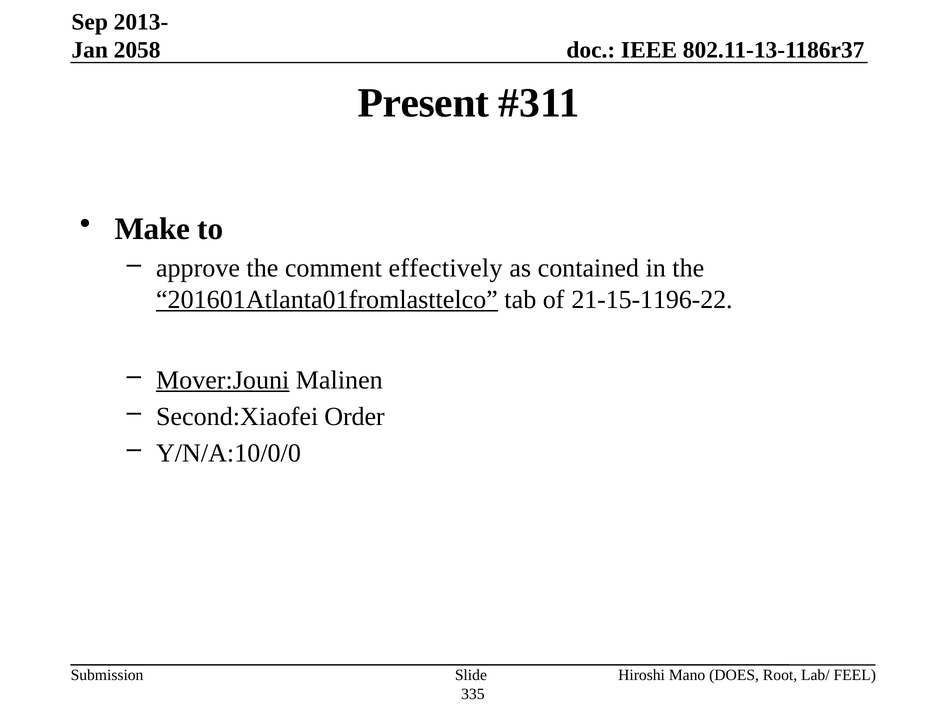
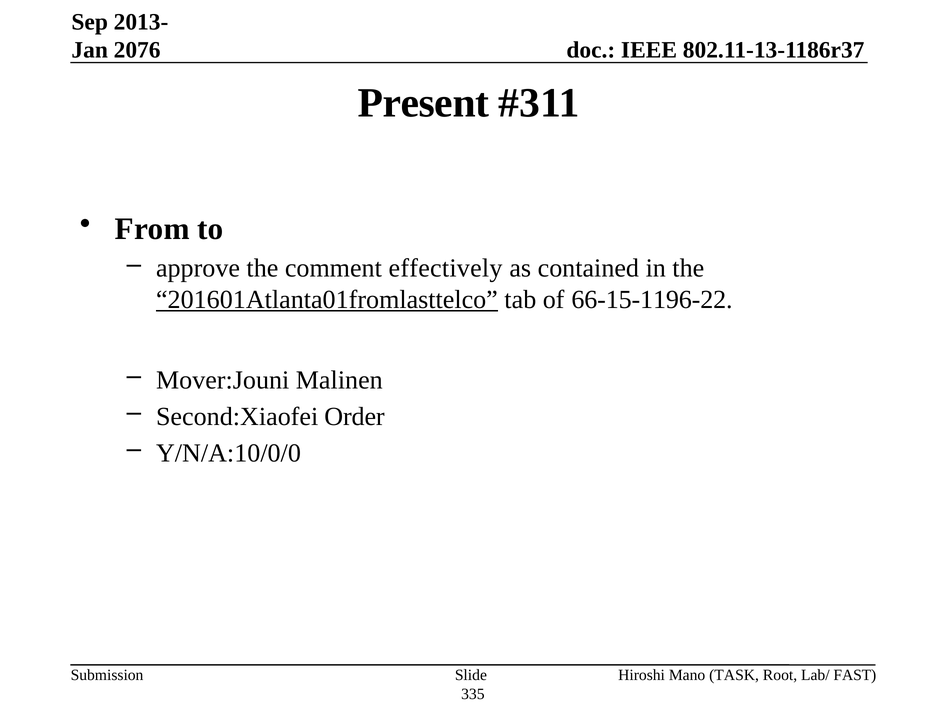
2058: 2058 -> 2076 (137, 50)
Make: Make -> From (152, 229)
21-15-1196-22: 21-15-1196-22 -> 66-15-1196-22 (652, 299)
Mover:Jouni underline: present -> none (223, 380)
DOES: DOES -> TASK (734, 675)
FEEL: FEEL -> FAST (855, 675)
